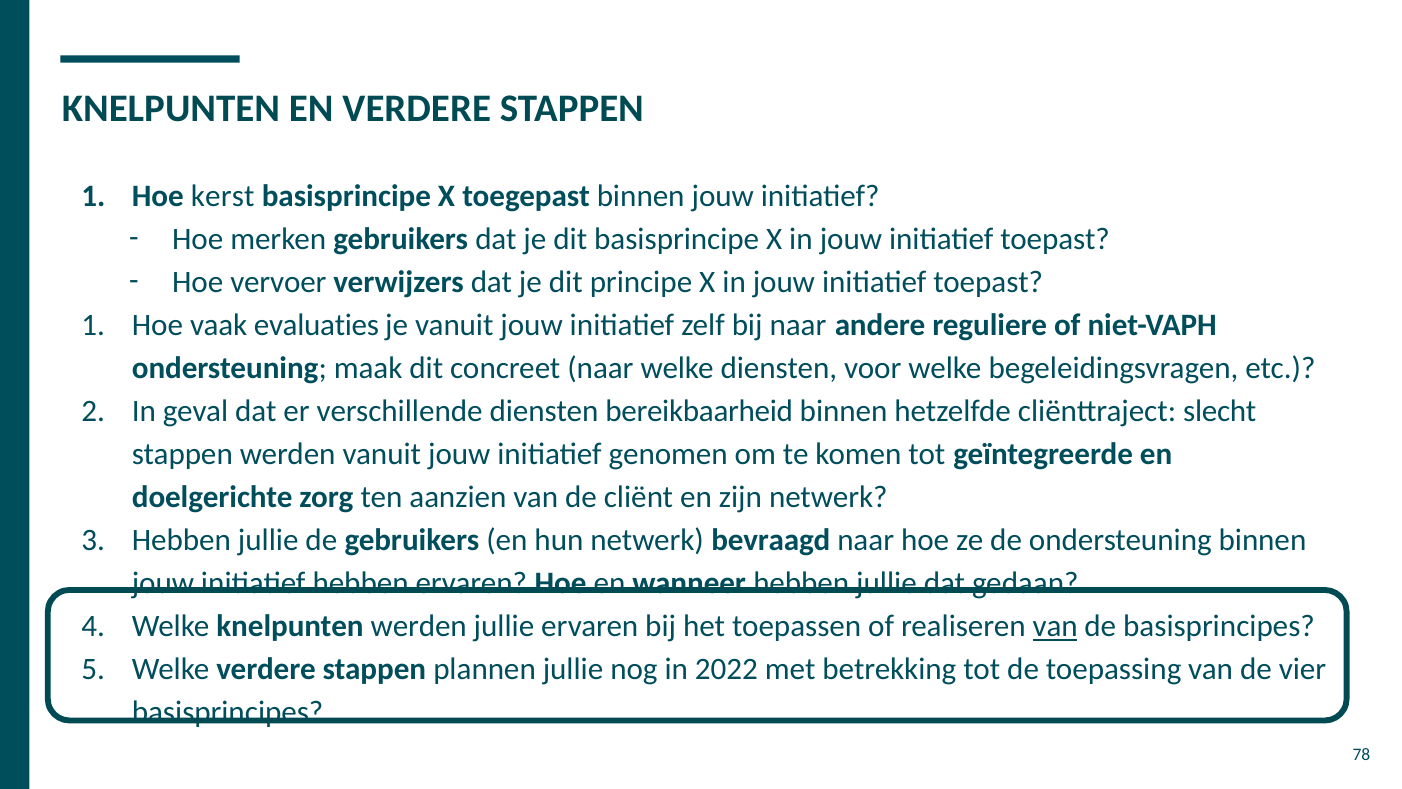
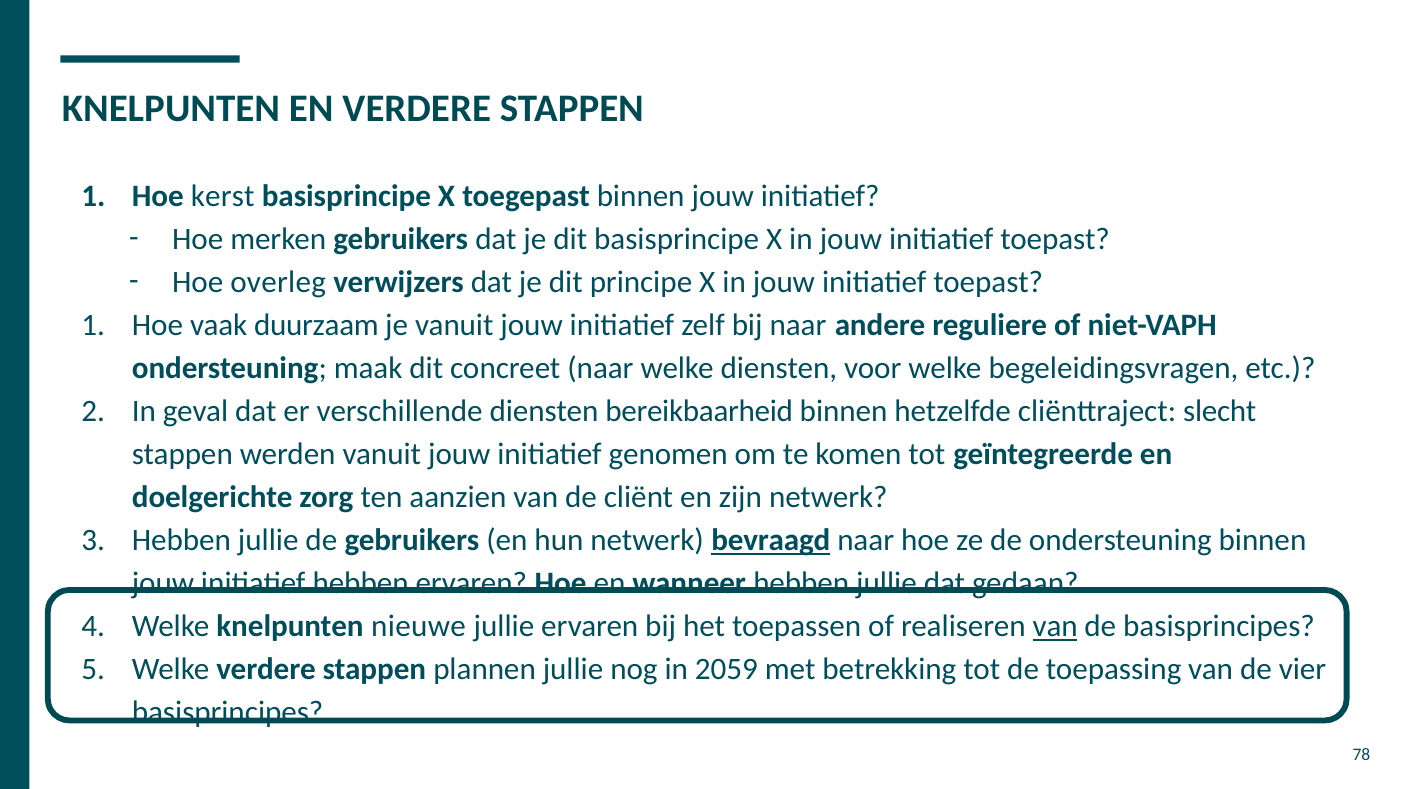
vervoer: vervoer -> overleg (278, 282)
evaluaties: evaluaties -> duurzaam (316, 325)
bevraagd underline: none -> present (771, 540)
knelpunten werden: werden -> nieuwe (419, 626)
2022: 2022 -> 2059 (726, 669)
